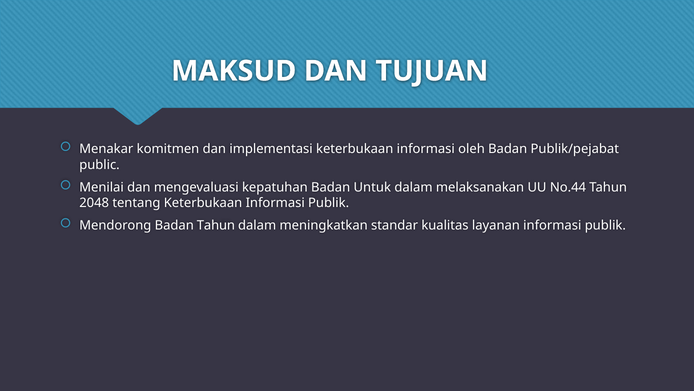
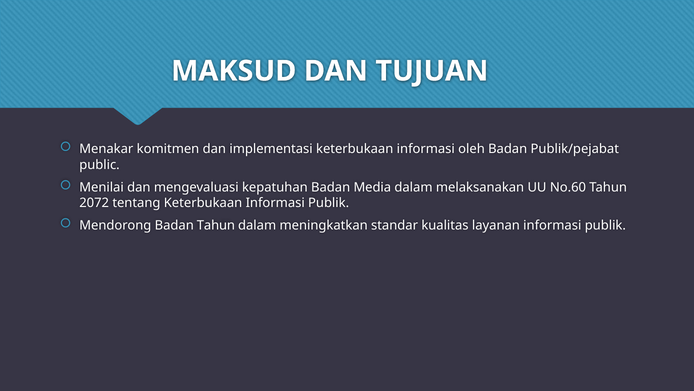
Untuk: Untuk -> Media (372, 187)
No.44: No.44 -> No.60 (568, 187)
2048: 2048 -> 2072 (94, 203)
